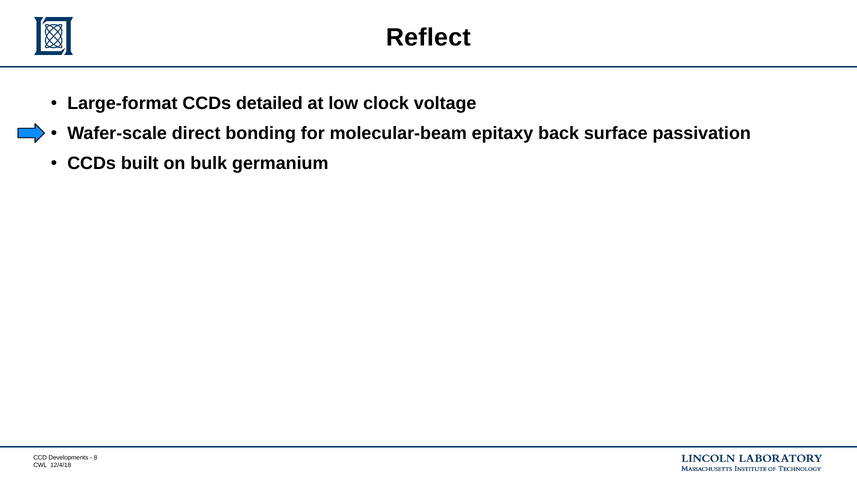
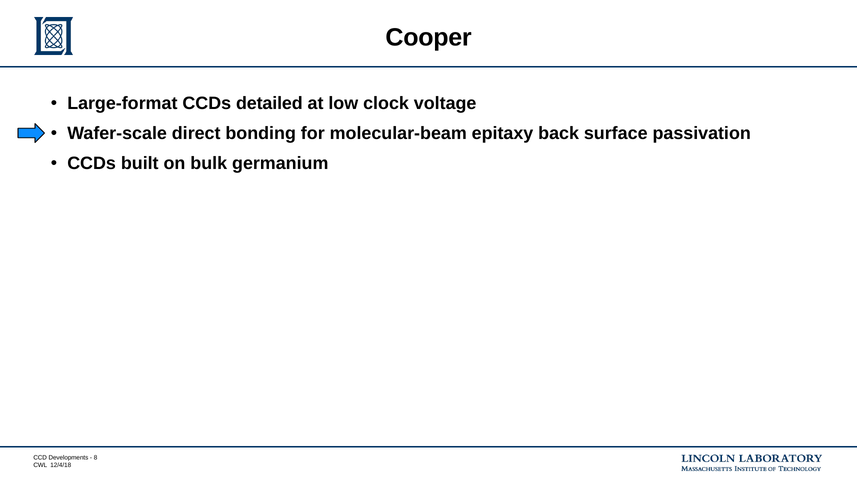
Reflect: Reflect -> Cooper (429, 38)
